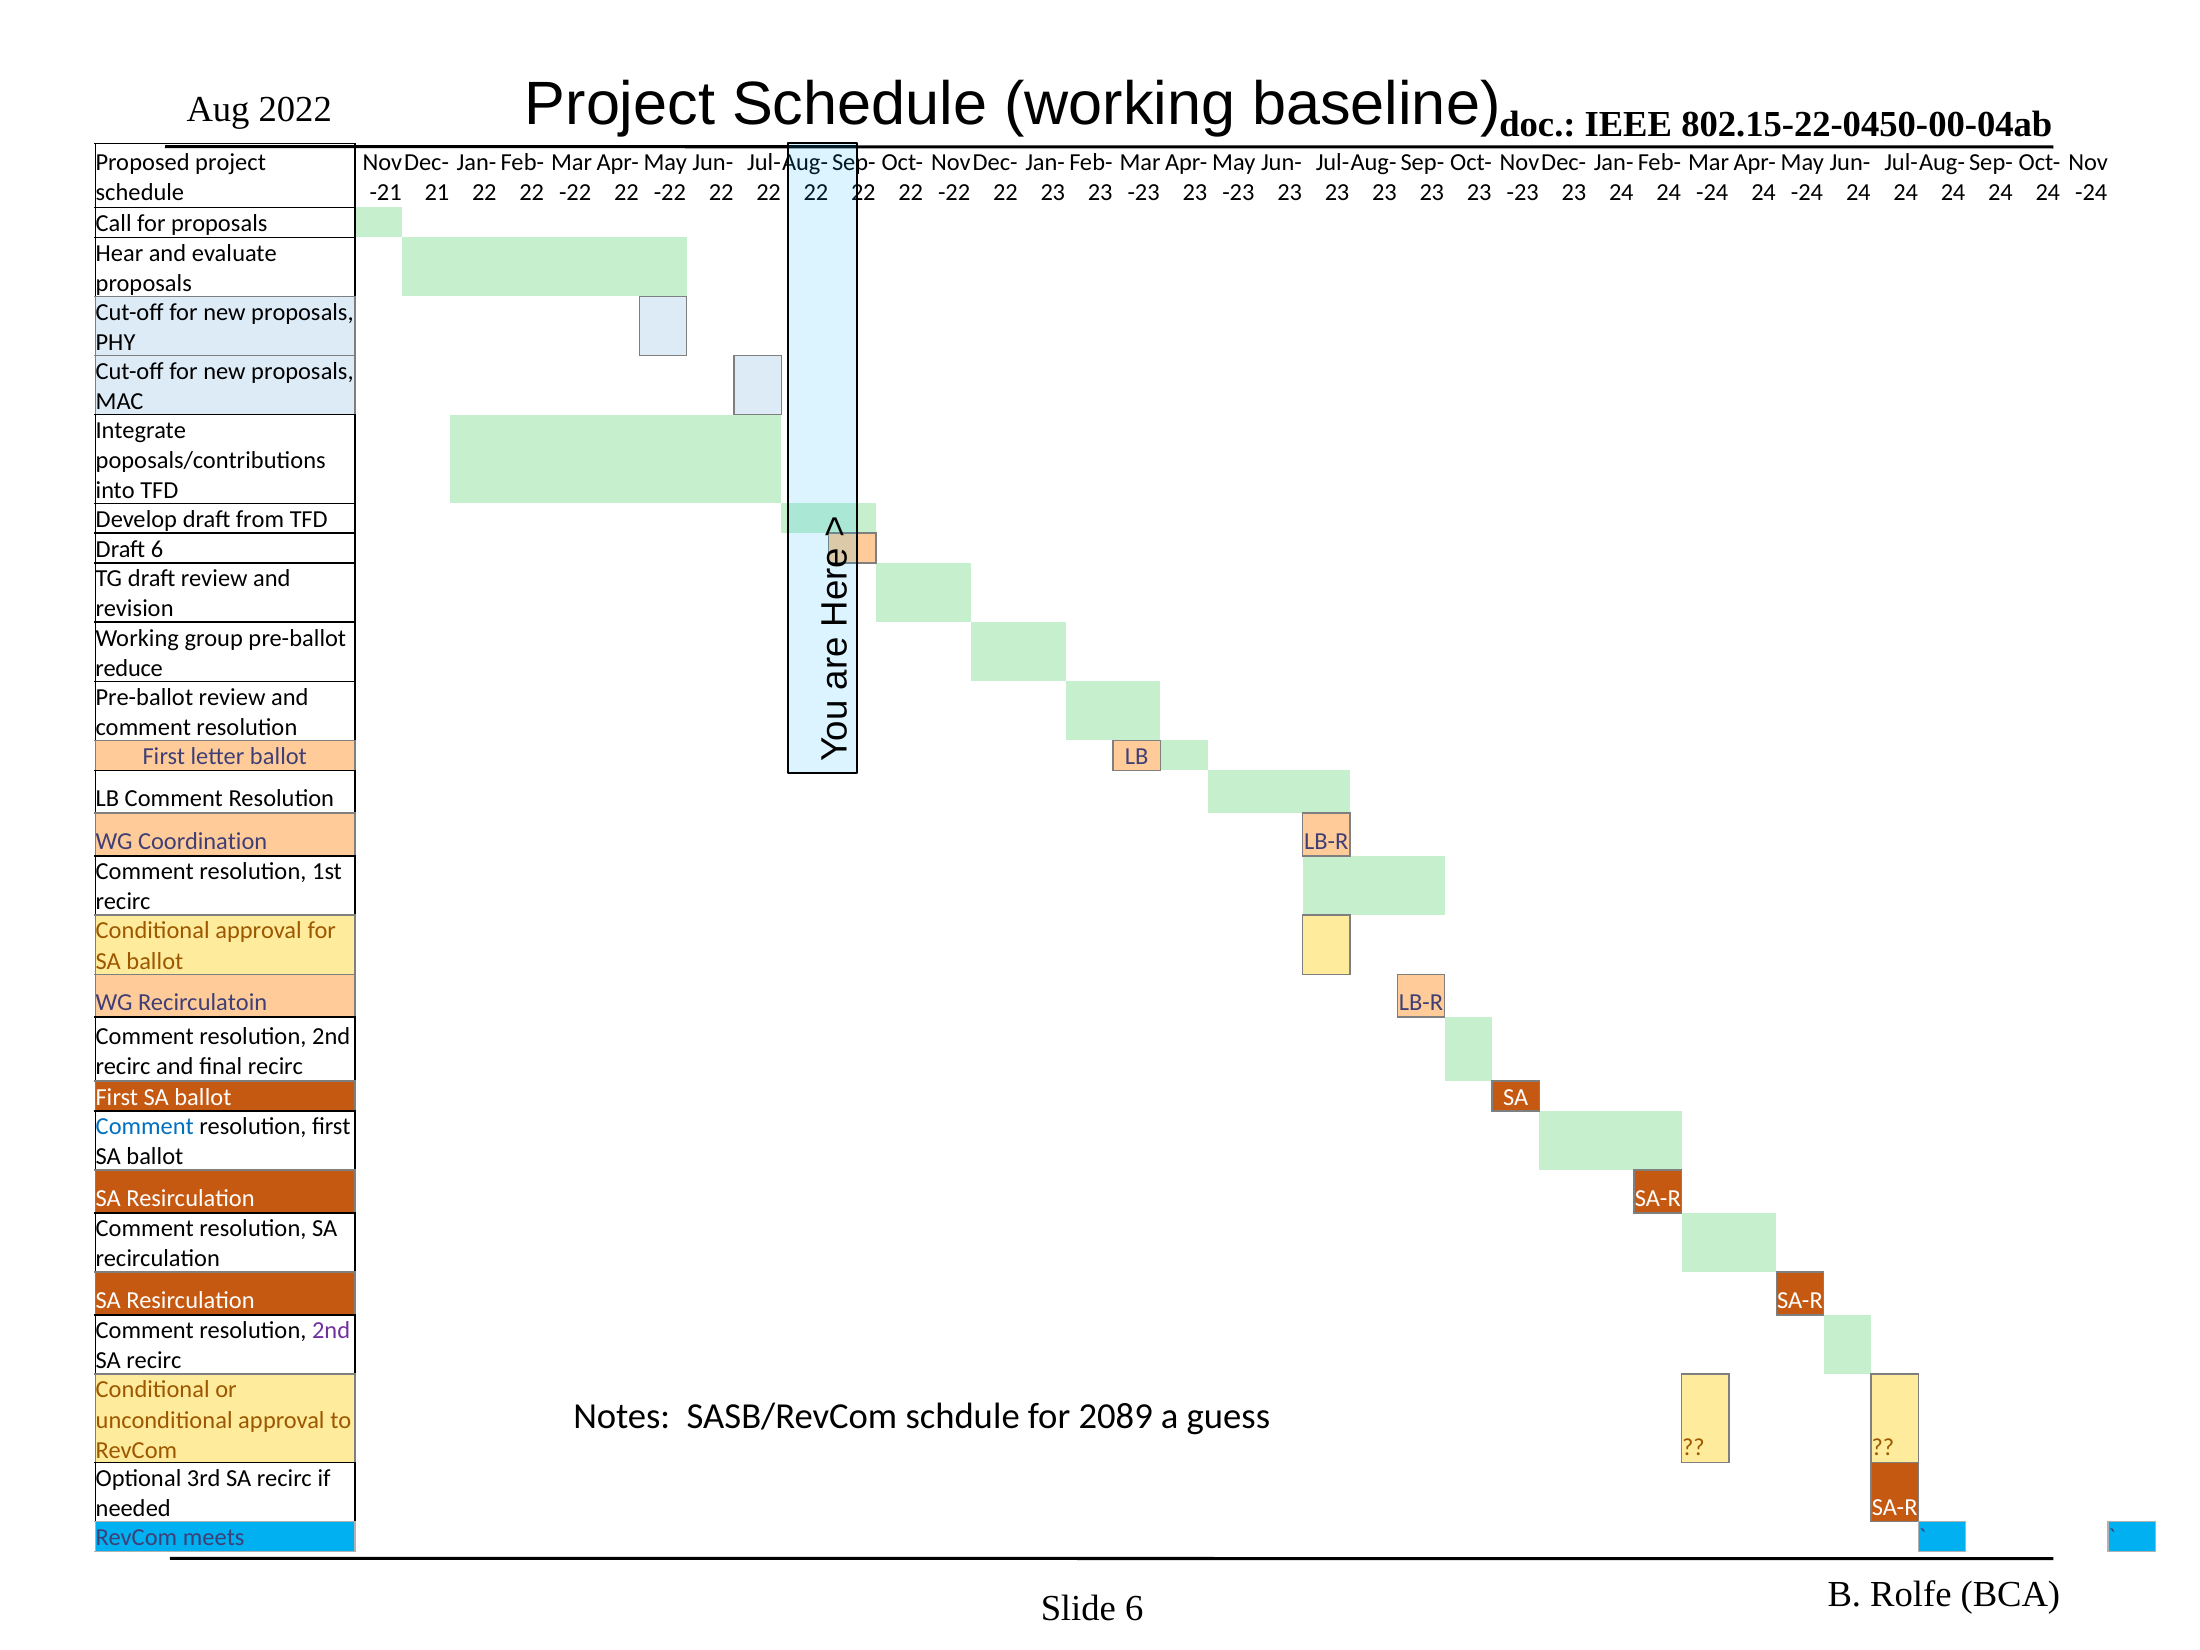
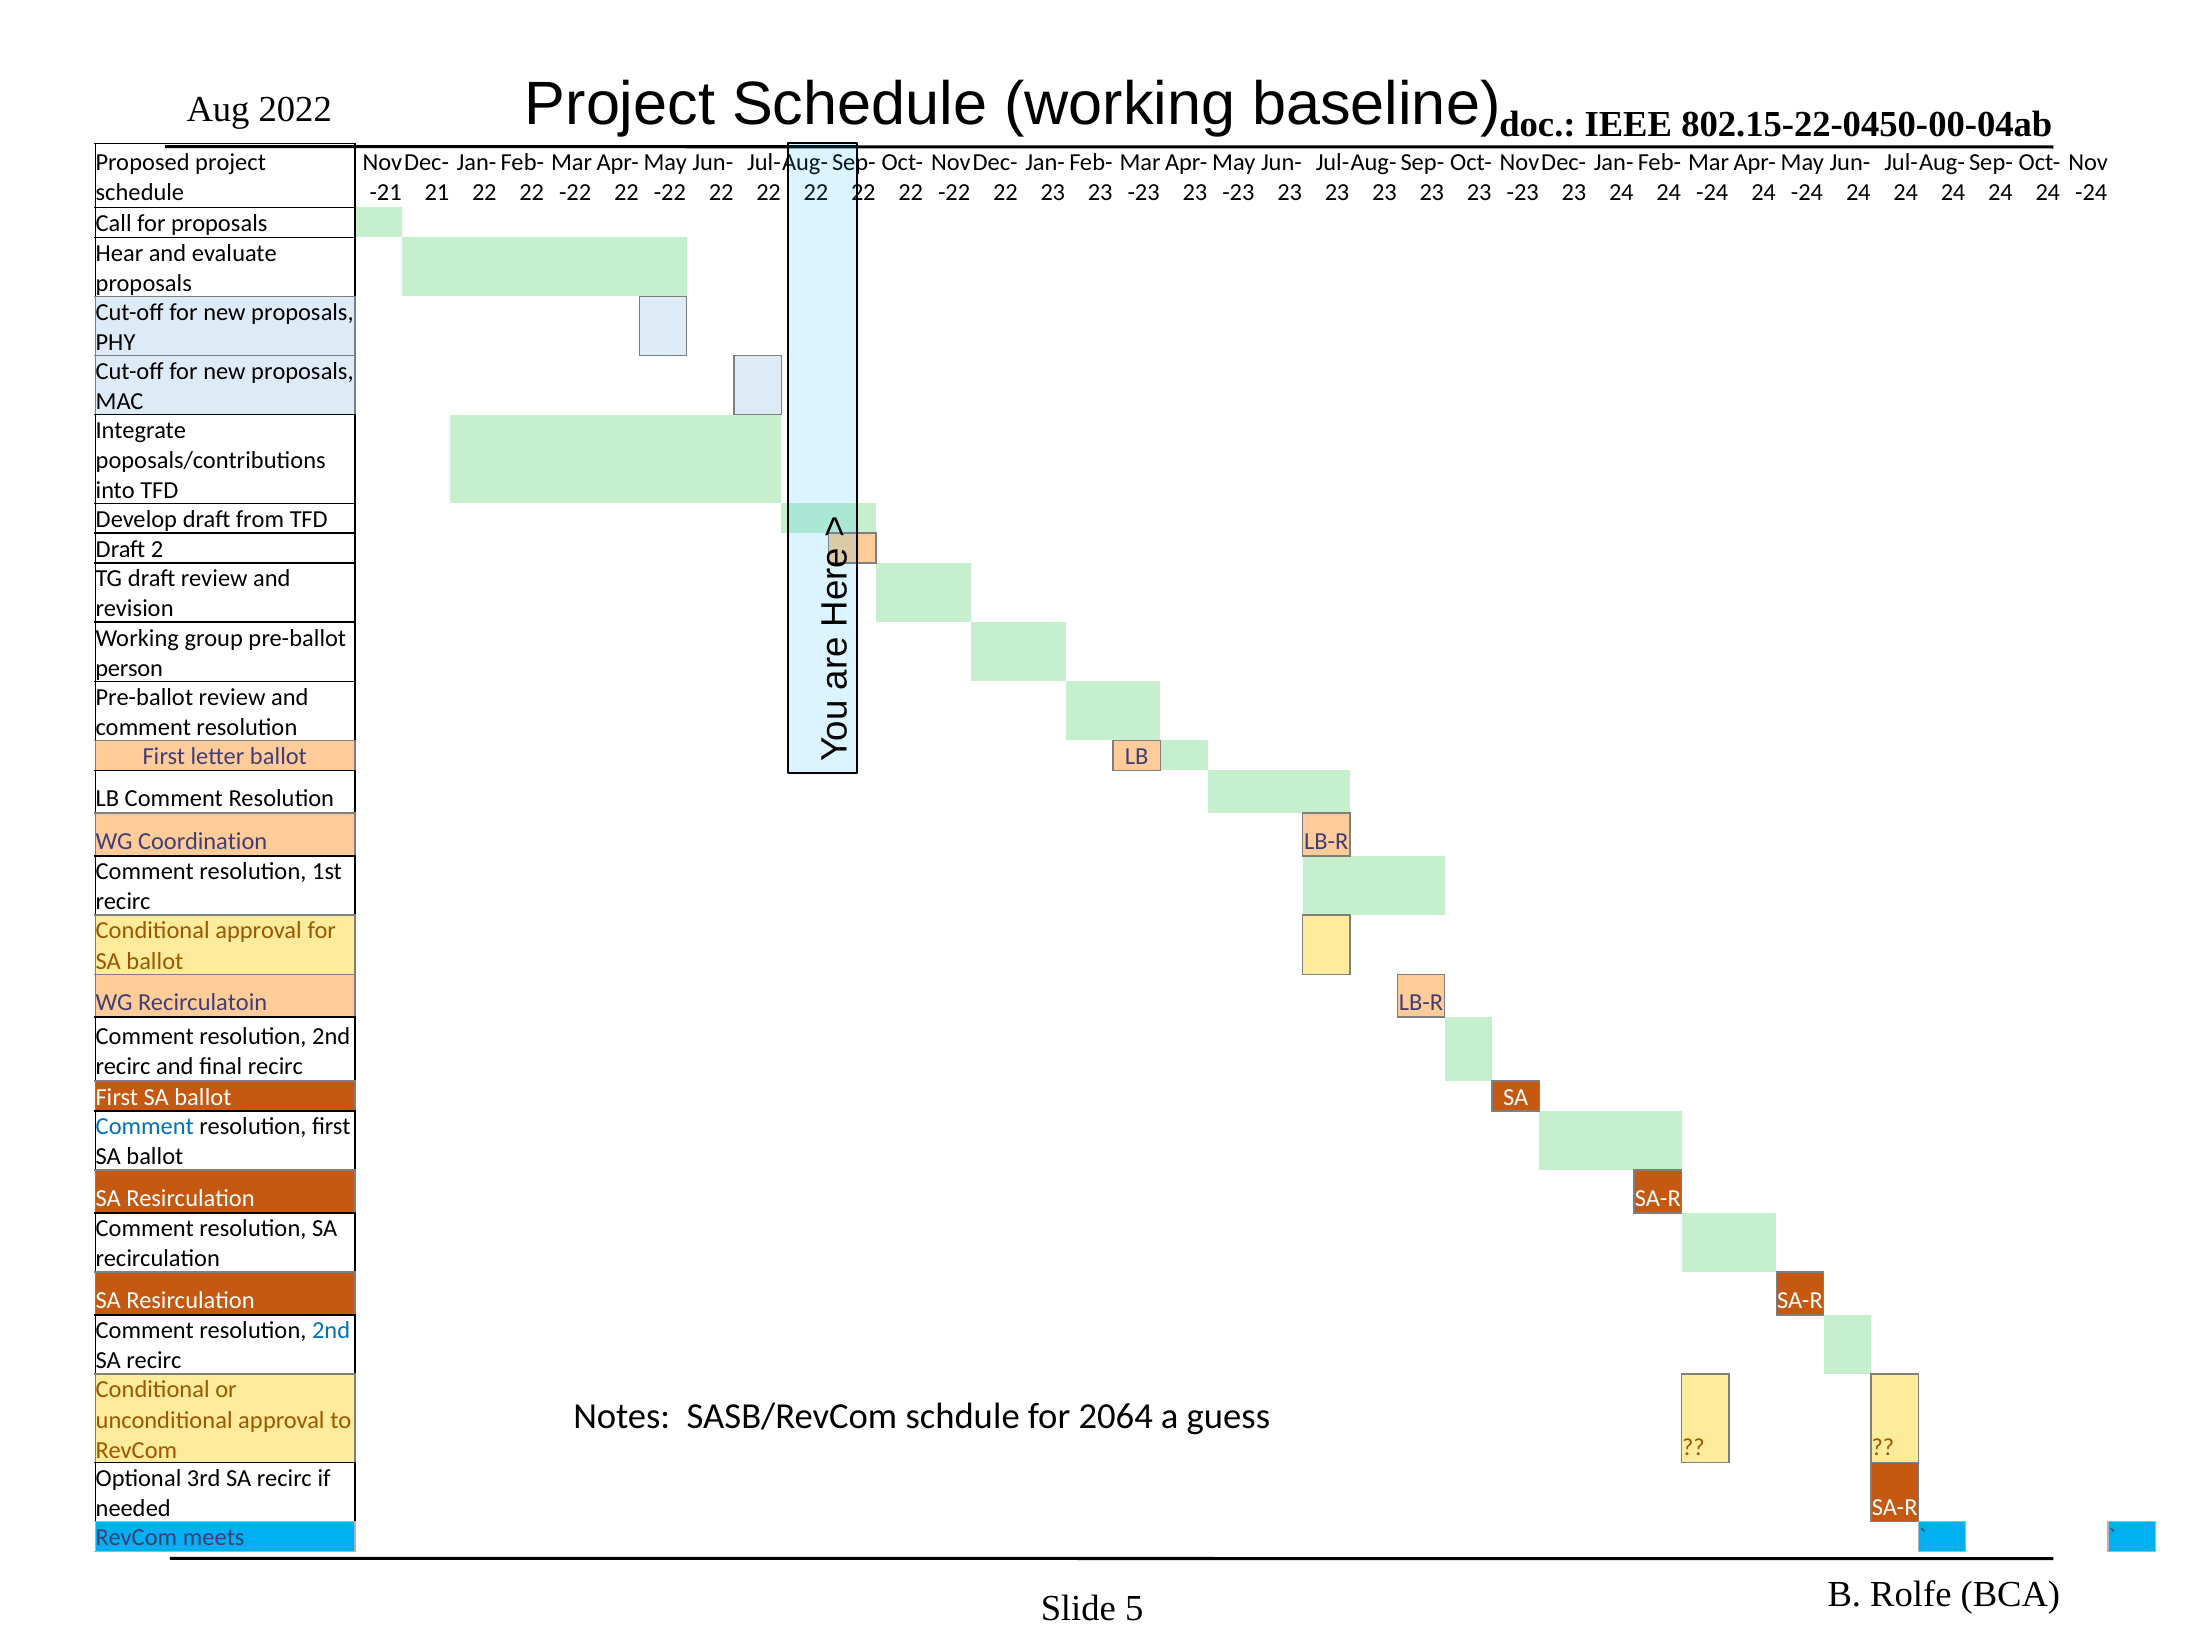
Draft 6: 6 -> 2 (157, 549)
reduce: reduce -> person (129, 668)
2nd colour: purple -> blue (331, 1331)
2089: 2089 -> 2064 (1116, 1417)
Slide 6: 6 -> 5 (1134, 1608)
